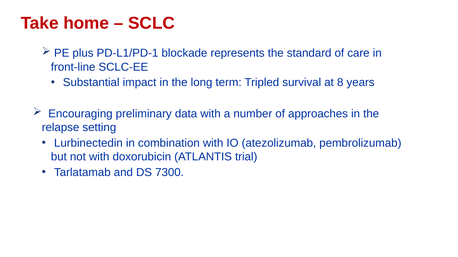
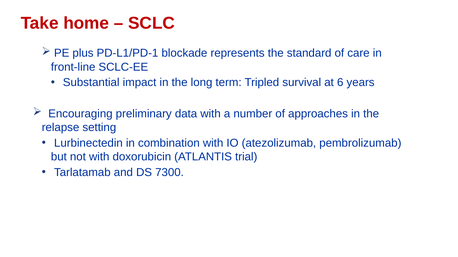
8: 8 -> 6 (340, 83)
